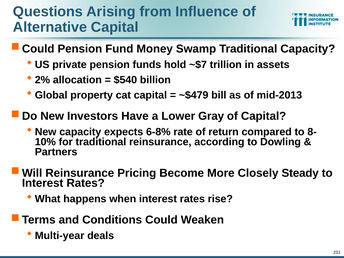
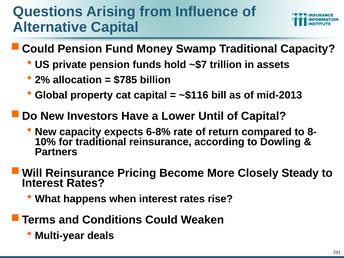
$540: $540 -> $785 (125, 80)
~$479: ~$479 -> ~$116 (194, 95)
Gray: Gray -> Until (211, 116)
